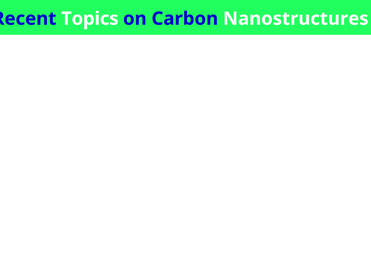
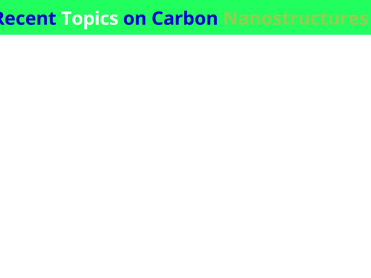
Nanostructures colour: white -> light green (296, 19)
